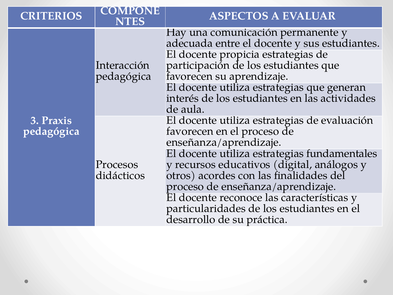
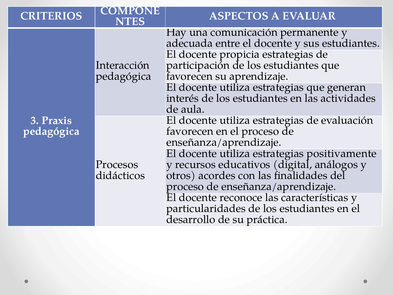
fundamentales: fundamentales -> positivamente (342, 153)
